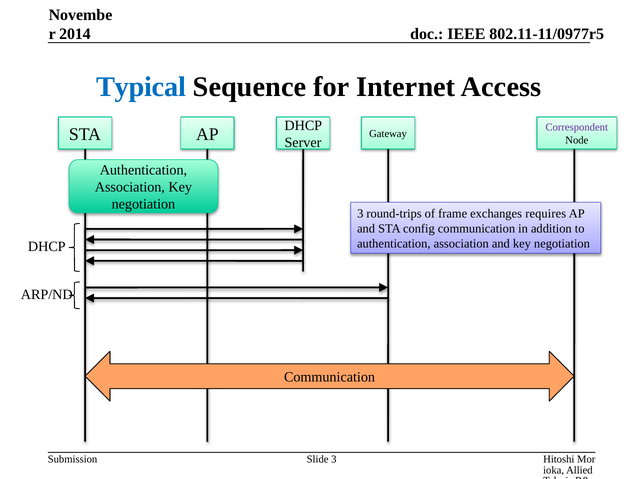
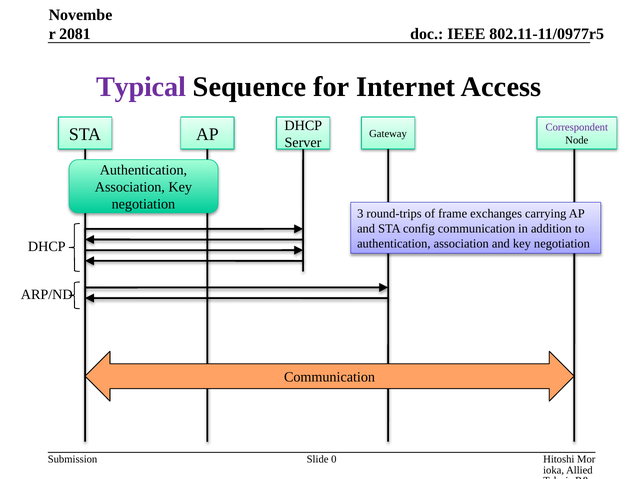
2014: 2014 -> 2081 (75, 34)
Typical colour: blue -> purple (141, 87)
requires: requires -> carrying (546, 213)
Slide 3: 3 -> 0 (334, 459)
